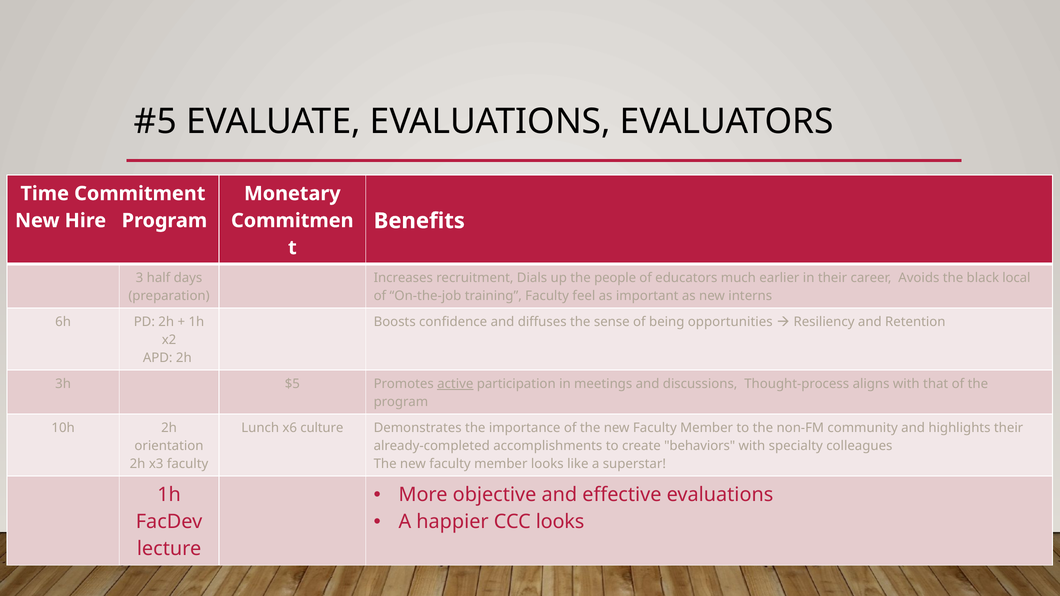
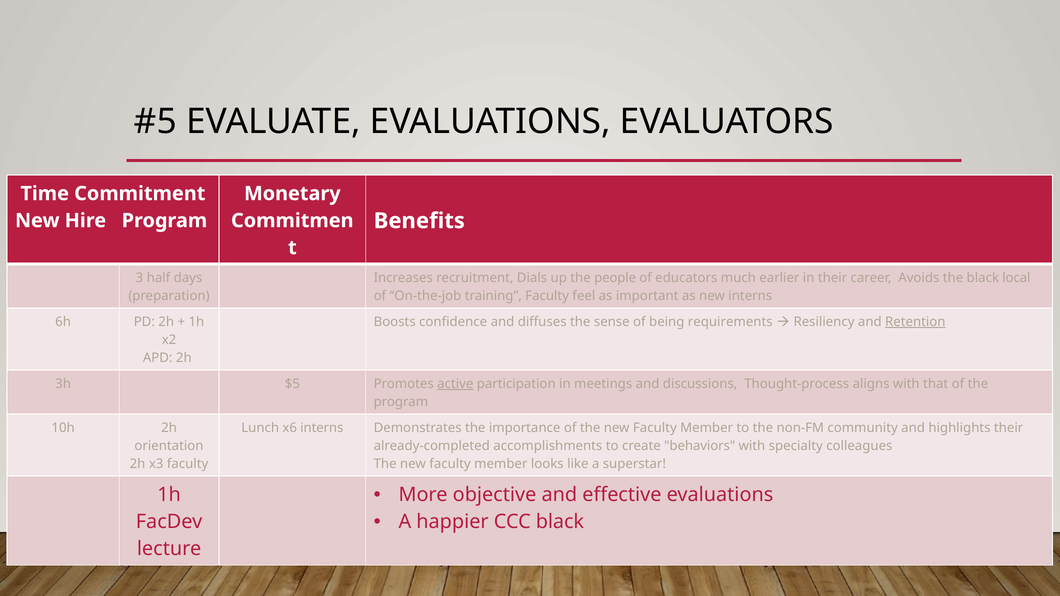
opportunities: opportunities -> requirements (730, 322)
Retention underline: none -> present (915, 322)
x6 culture: culture -> interns (322, 428)
CCC looks: looks -> black (560, 522)
